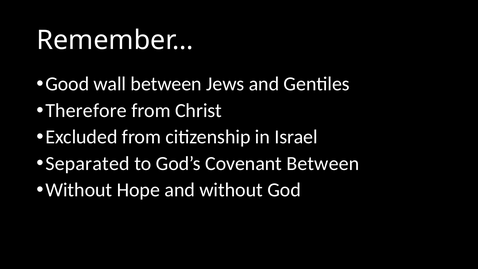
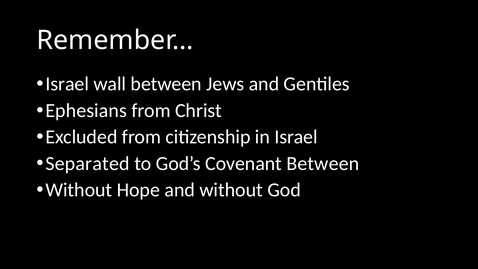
Good: Good -> Israel (67, 84)
Therefore: Therefore -> Ephesians (86, 110)
